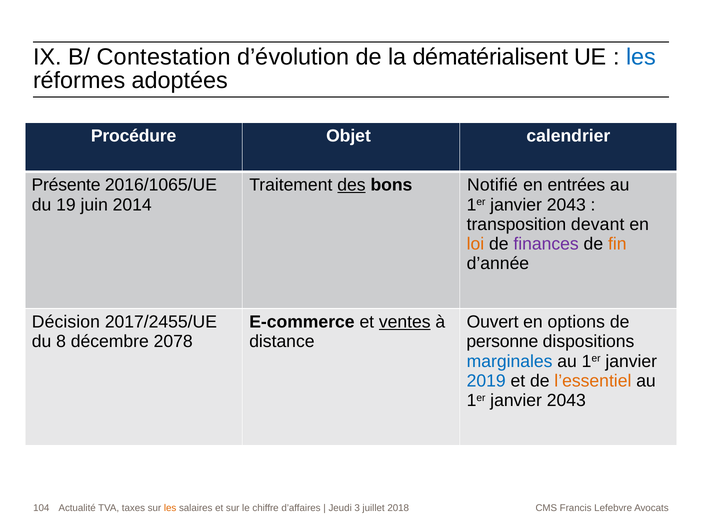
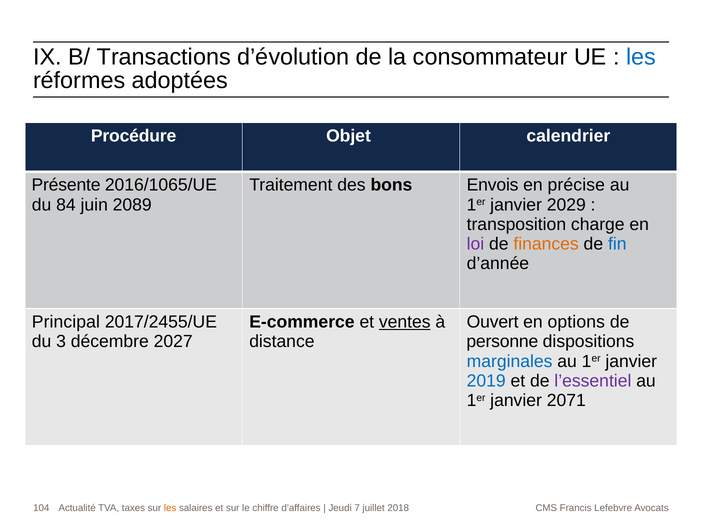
Contestation: Contestation -> Transactions (164, 57)
dématérialisent: dématérialisent -> consommateur (490, 57)
des underline: present -> none (351, 185)
Notifié: Notifié -> Envois (493, 185)
entrées: entrées -> précise (576, 185)
19: 19 -> 84 (66, 205)
2014: 2014 -> 2089 (132, 205)
2043: 2043 -> 2029 (566, 205)
devant: devant -> charge (598, 225)
loi colour: orange -> purple (475, 244)
finances colour: purple -> orange (546, 244)
fin colour: orange -> blue (617, 244)
Décision: Décision -> Principal (66, 322)
8: 8 -> 3 (61, 342)
2078: 2078 -> 2027 (173, 342)
l’essentiel colour: orange -> purple (593, 381)
2043: 2043 -> 2071 (566, 401)
3: 3 -> 7 (357, 508)
